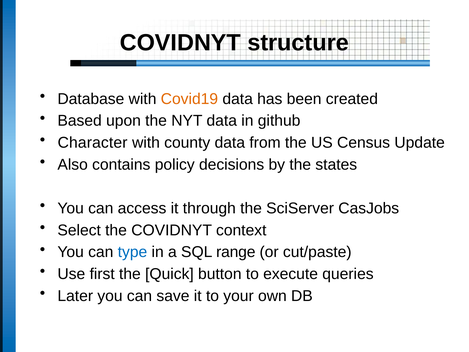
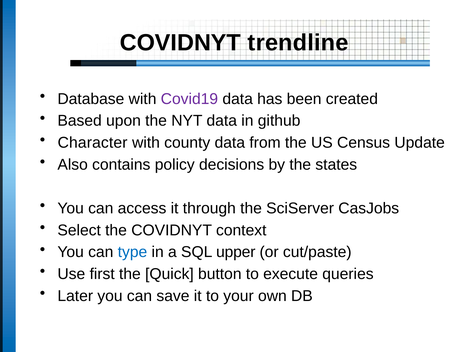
structure: structure -> trendline (298, 43)
Covid19 colour: orange -> purple (189, 99)
range: range -> upper (236, 252)
